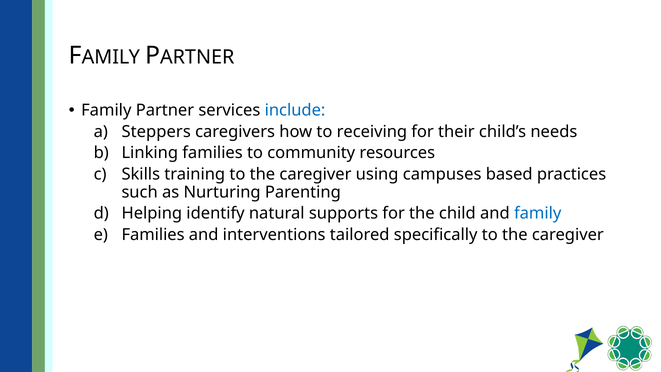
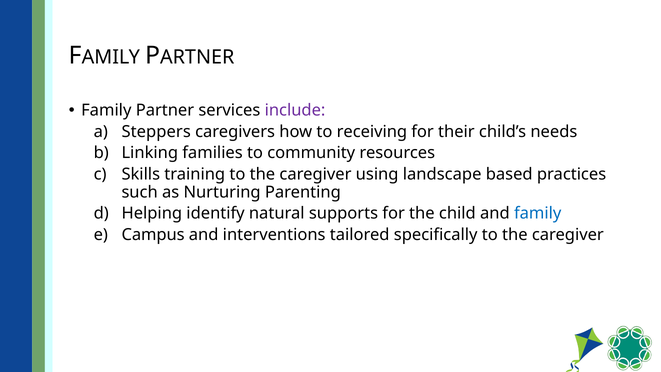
include colour: blue -> purple (295, 110)
campuses: campuses -> landscape (442, 174)
Families: Families -> Campus (153, 234)
